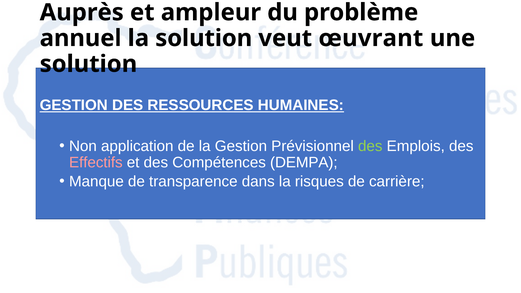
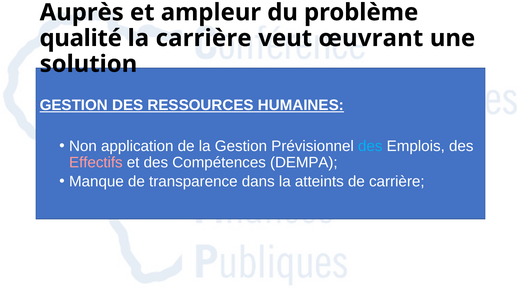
annuel: annuel -> qualité (81, 38)
la solution: solution -> carrière (204, 38)
des colour: light green -> light blue (370, 146)
risques: risques -> atteints (319, 182)
